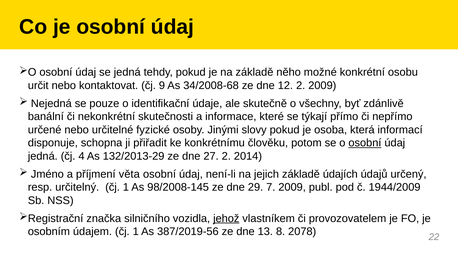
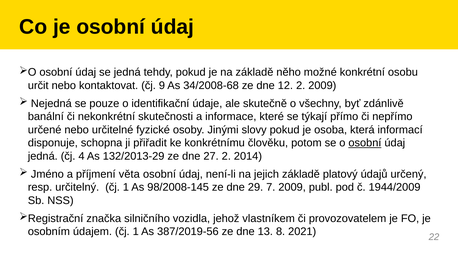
údajích: údajích -> platový (340, 174)
jehož underline: present -> none (226, 218)
2078: 2078 -> 2021 (302, 231)
